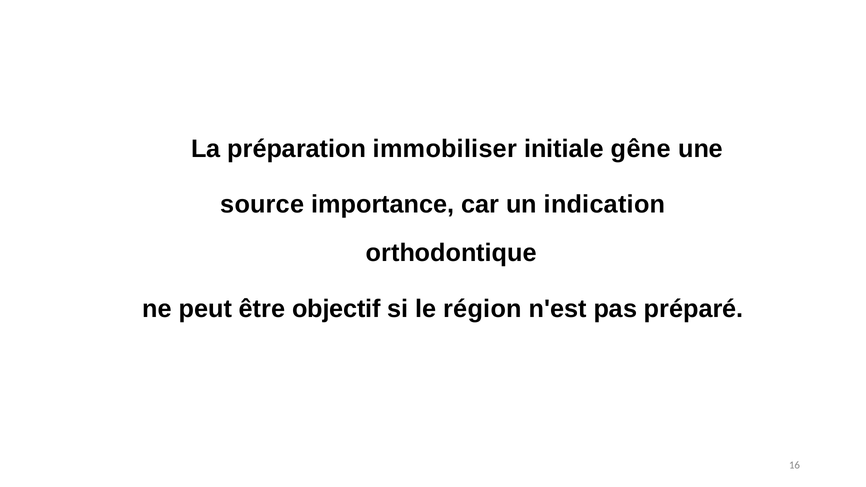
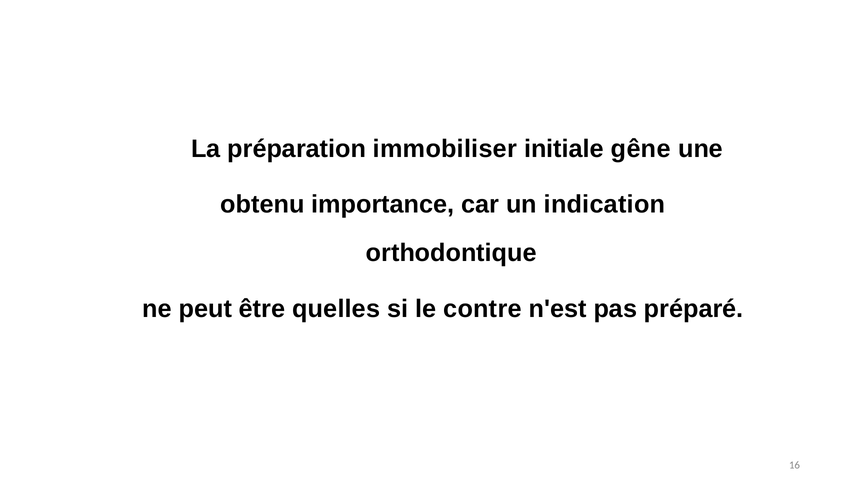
source: source -> obtenu (262, 205)
objectif: objectif -> quelles (336, 309)
région: région -> contre (483, 309)
